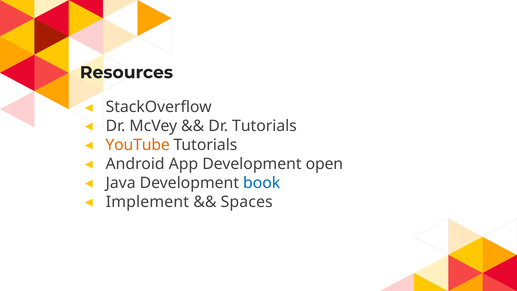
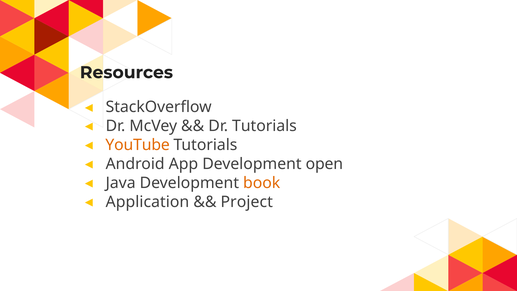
book colour: blue -> orange (262, 183)
Implement: Implement -> Application (147, 202)
Spaces: Spaces -> Project (247, 202)
